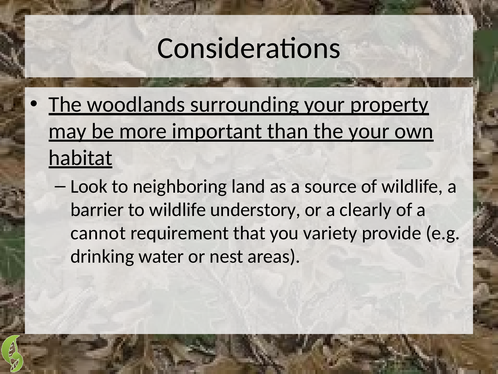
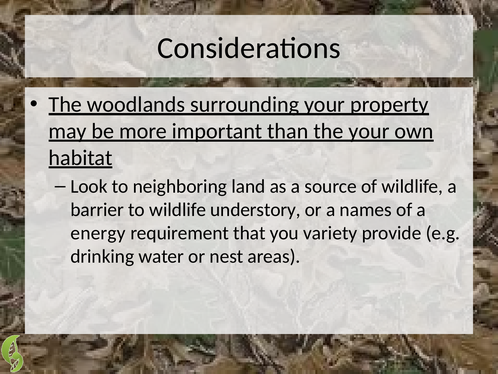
clearly: clearly -> names (366, 209)
cannot: cannot -> energy (98, 233)
